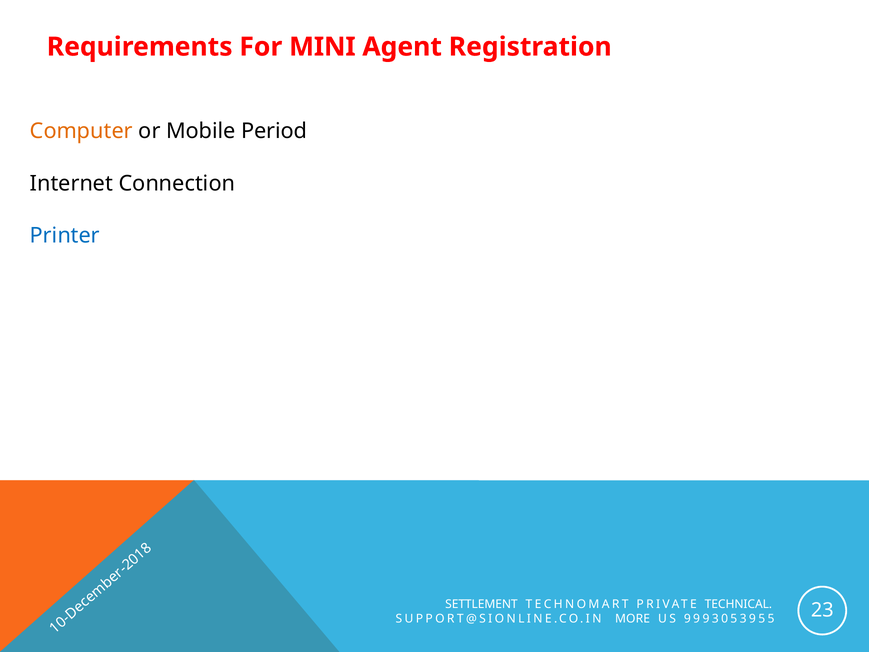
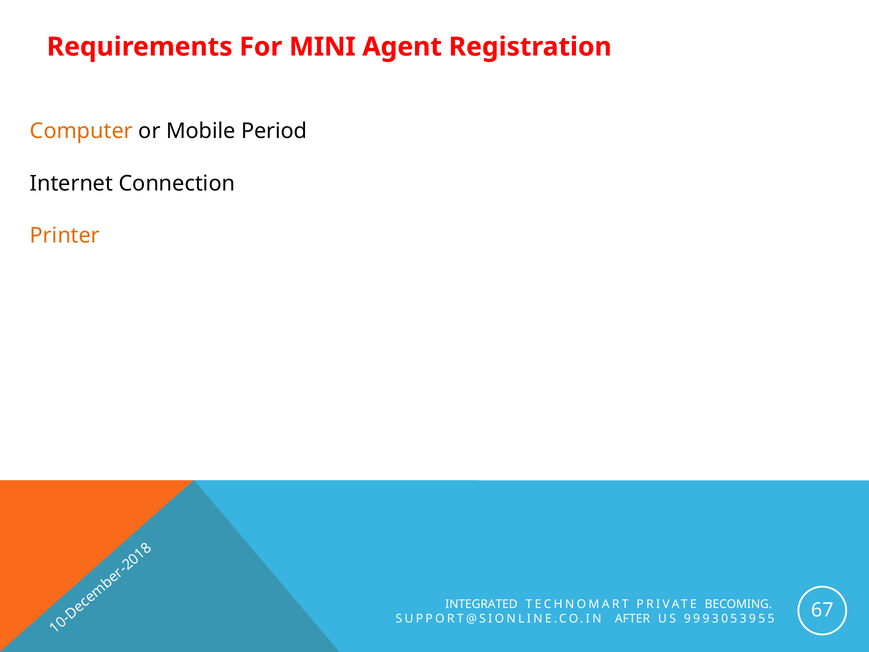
Printer colour: blue -> orange (65, 236)
SETTLEMENT: SETTLEMENT -> INTEGRATED (481, 604)
TECHNICAL: TECHNICAL -> BECOMING (738, 604)
MORE: MORE -> AFTER (633, 618)
23: 23 -> 67 (822, 610)
